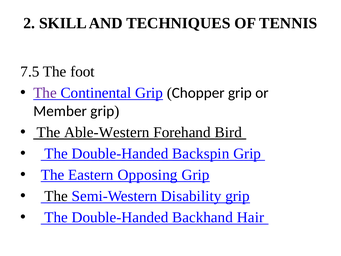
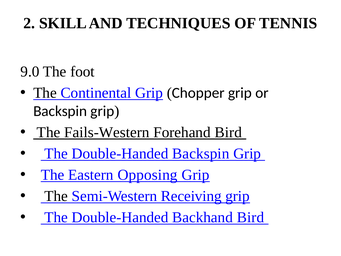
7.5: 7.5 -> 9.0 (30, 72)
The colour: purple -> black (45, 93)
Member: Member -> Backspin (60, 111)
Able-Western: Able-Western -> Fails-Western (107, 132)
Disability: Disability -> Receiving (191, 196)
Backhand Hair: Hair -> Bird (250, 217)
